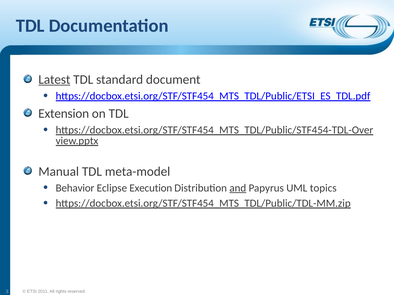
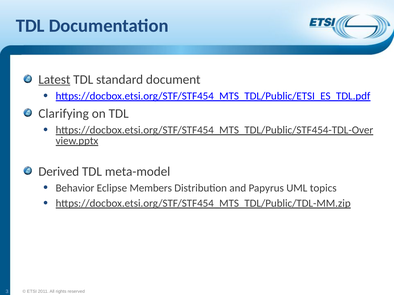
Extension: Extension -> Clarifying (64, 114)
Manual: Manual -> Derived (59, 172)
Execution: Execution -> Members (151, 188)
and underline: present -> none (238, 188)
